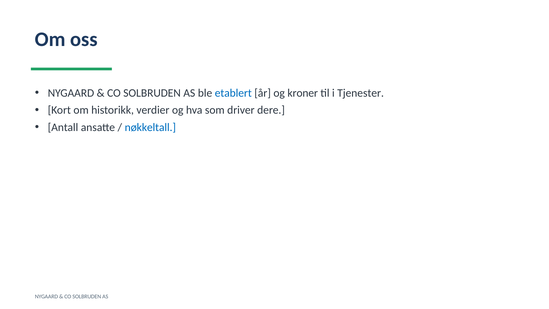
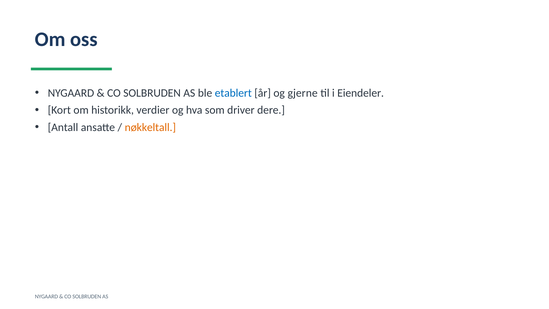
kroner: kroner -> gjerne (303, 93)
Tjenester: Tjenester -> Eiendeler (361, 93)
nøkkeltall colour: blue -> orange (150, 127)
